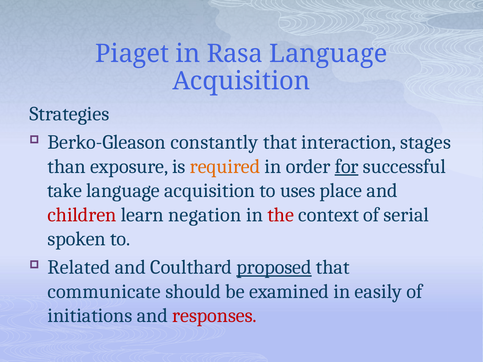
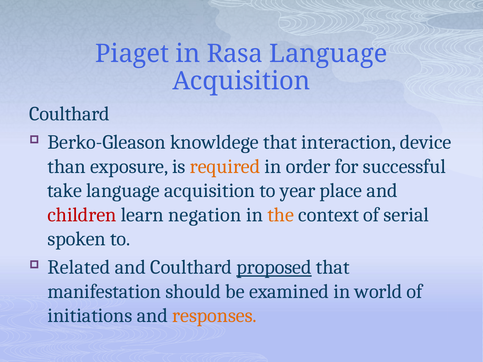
Strategies: Strategies -> Coulthard (69, 114)
constantly: constantly -> knowldege (214, 142)
stages: stages -> device (426, 142)
for underline: present -> none (347, 167)
uses: uses -> year (298, 191)
the colour: red -> orange (281, 215)
communicate: communicate -> manifestation (104, 292)
easily: easily -> world (378, 292)
responses colour: red -> orange (215, 316)
